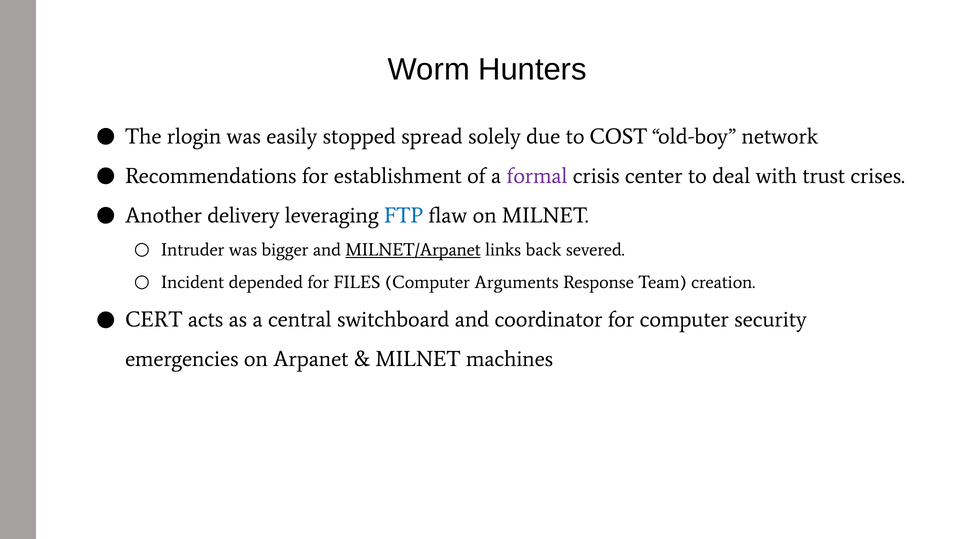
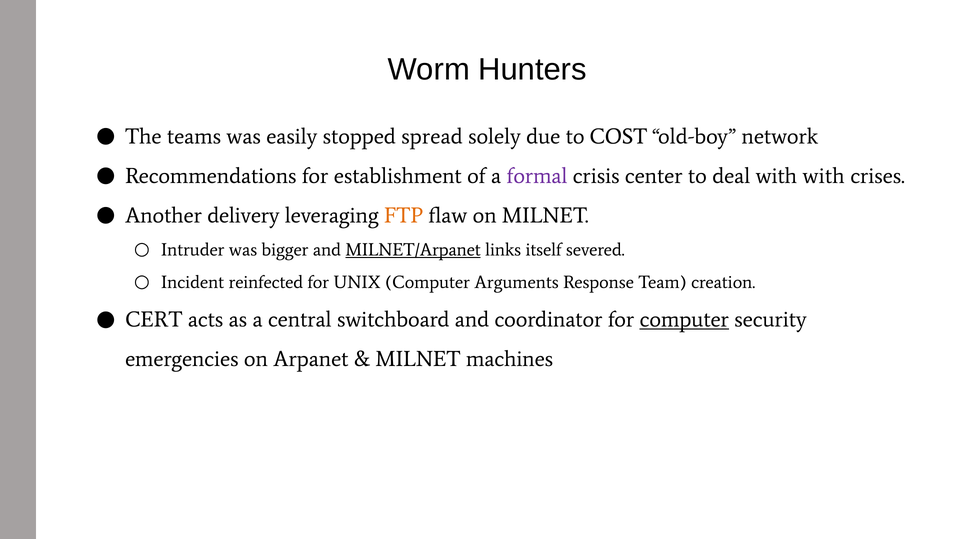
rlogin: rlogin -> teams (194, 137)
with trust: trust -> with (824, 176)
FTP colour: blue -> orange (404, 216)
back: back -> itself (544, 250)
depended: depended -> reinfected (266, 282)
FILES: FILES -> UNIX (357, 282)
computer underline: none -> present (684, 320)
